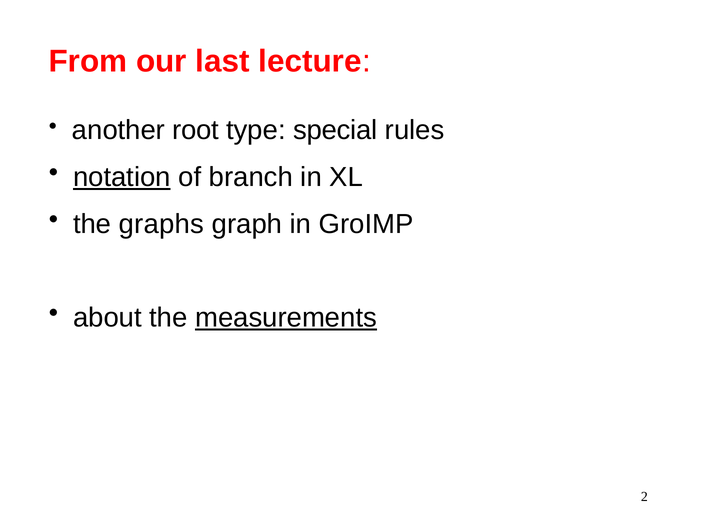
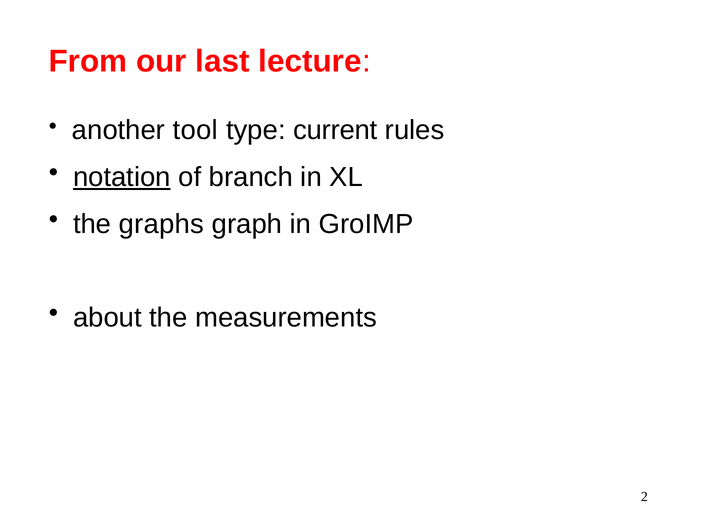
root: root -> tool (195, 130)
special: special -> current (335, 130)
measurements underline: present -> none (286, 318)
